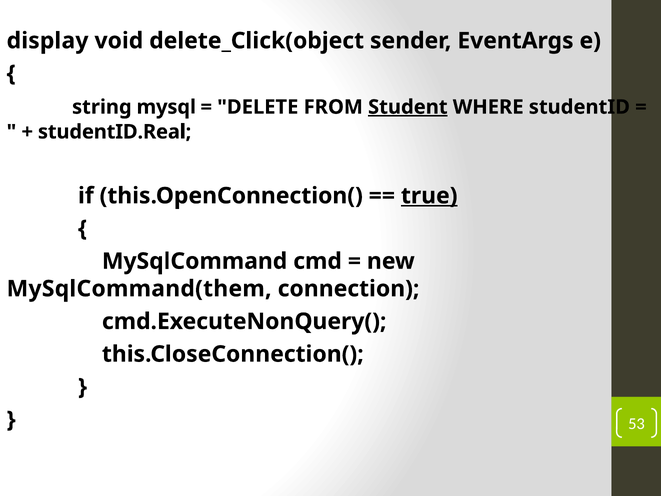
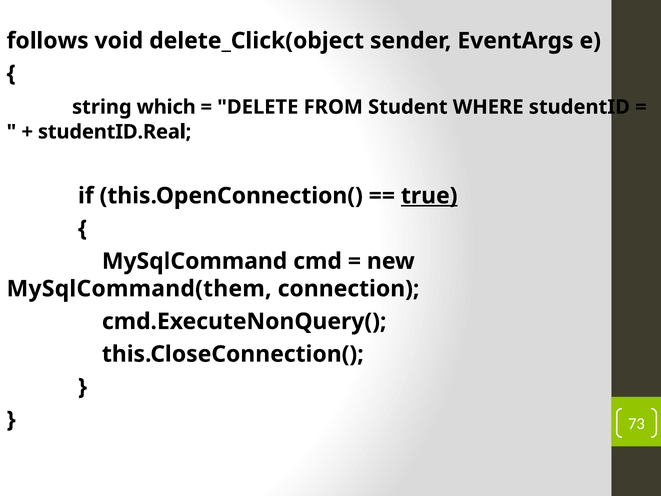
display: display -> follows (48, 41)
mysql: mysql -> which (166, 107)
Student underline: present -> none (408, 107)
53: 53 -> 73 (636, 424)
